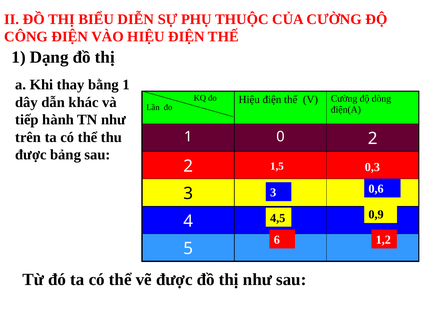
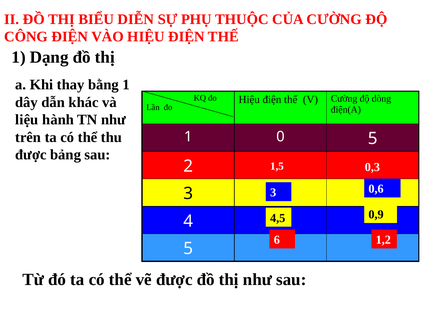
tiếp: tiếp -> liệu (27, 120)
0 2: 2 -> 5 (373, 138)
